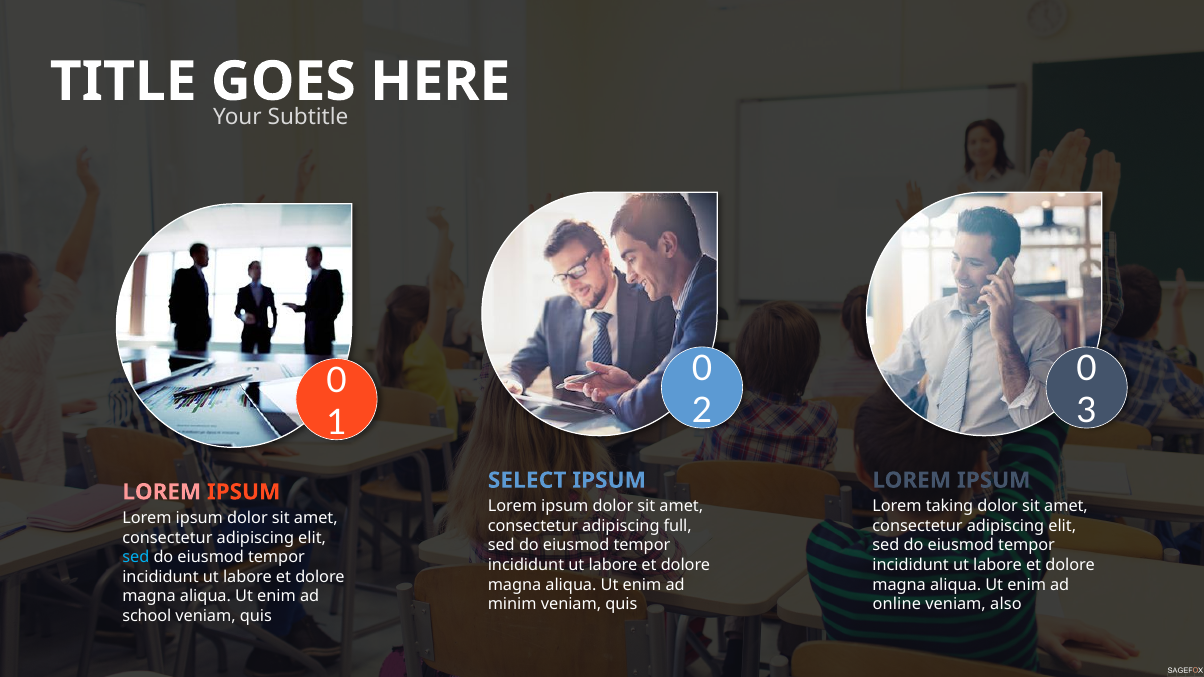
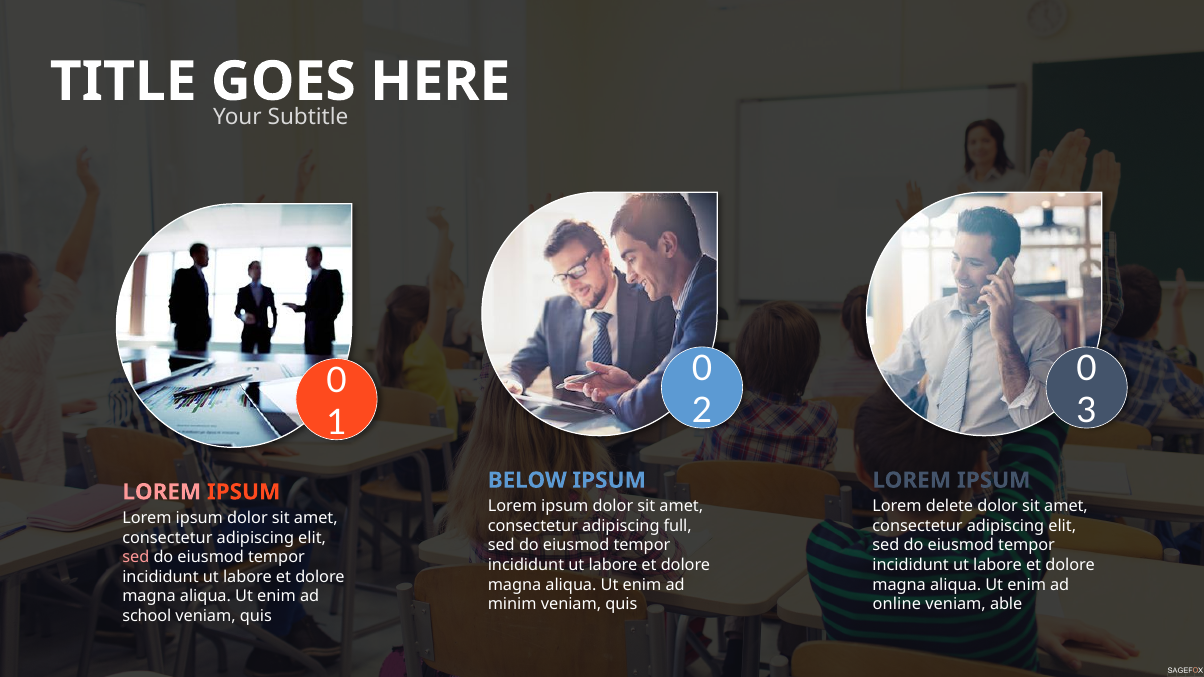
SELECT: SELECT -> BELOW (527, 480)
taking: taking -> delete (950, 507)
sed colour: light blue -> pink (136, 557)
also: also -> able (1006, 605)
